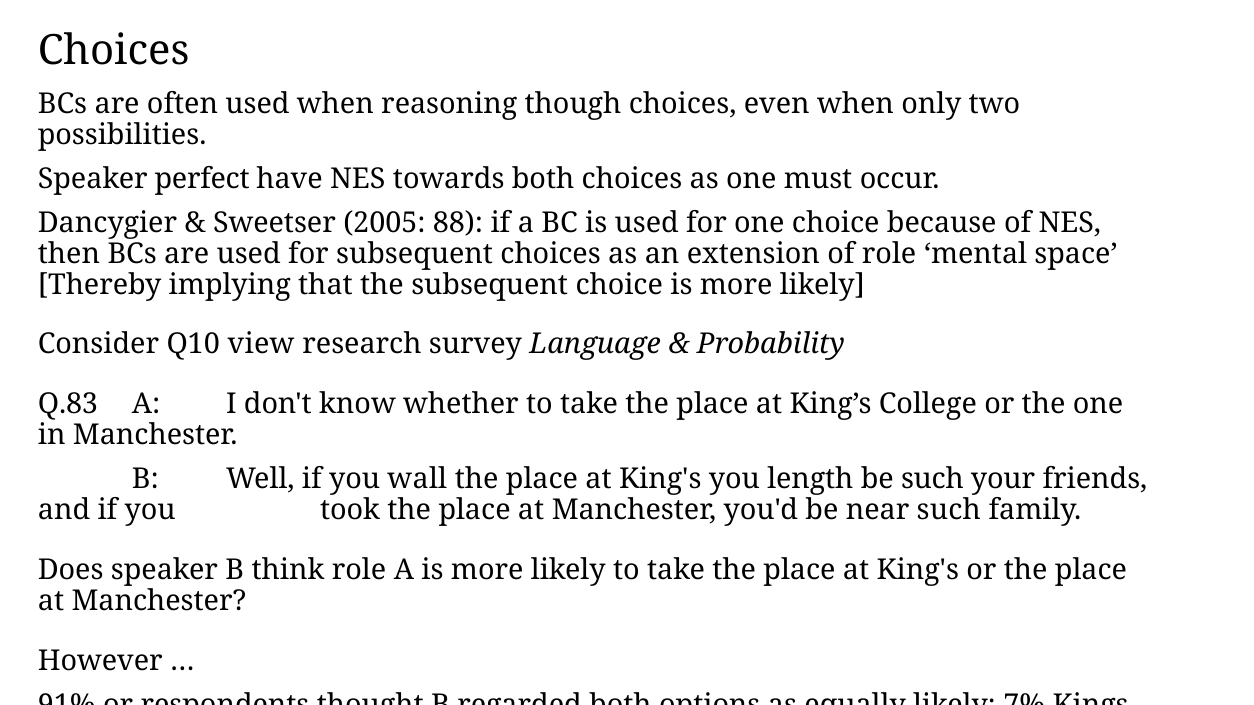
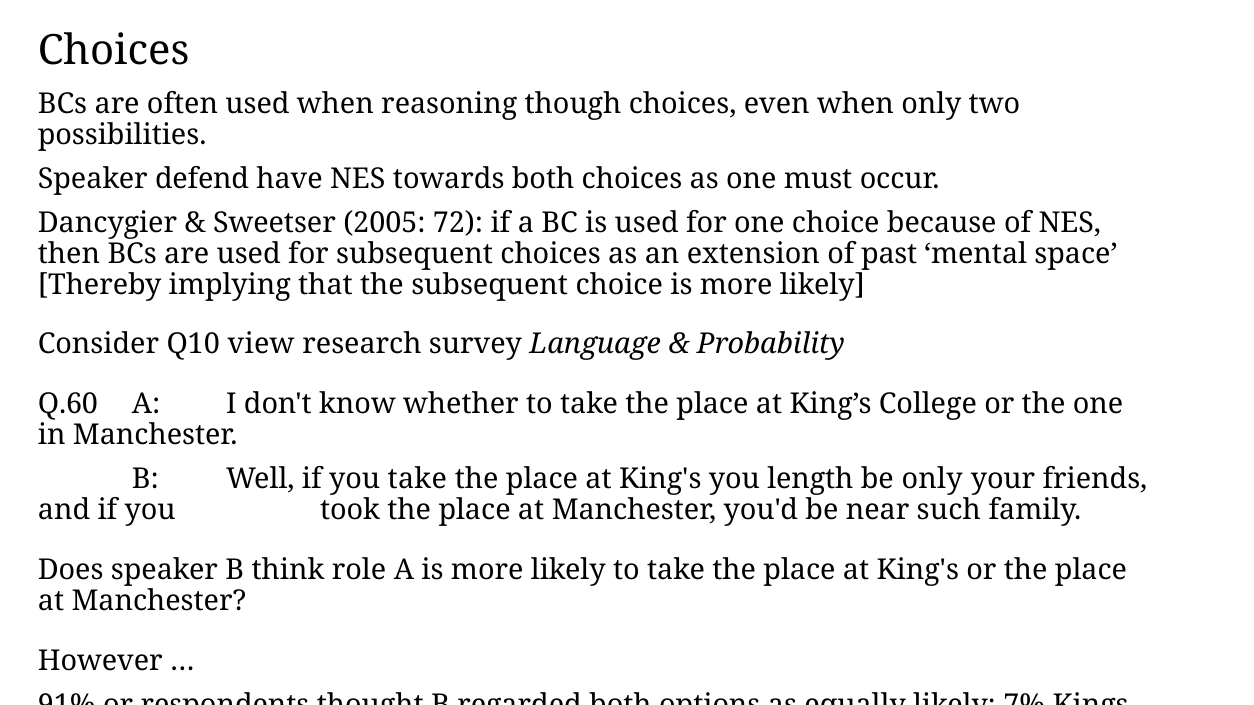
perfect: perfect -> defend (202, 179)
88: 88 -> 72 (458, 223)
of role: role -> past (889, 254)
Q.83: Q.83 -> Q.60 (68, 404)
you wall: wall -> take (417, 480)
be such: such -> only (932, 480)
